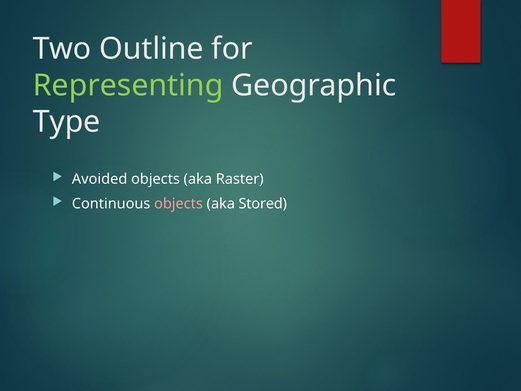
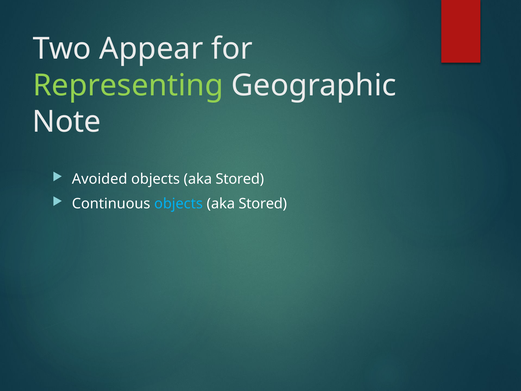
Outline: Outline -> Appear (151, 49)
Type: Type -> Note (67, 122)
Raster: Raster -> Stored (240, 179)
objects colour: pink -> light blue (179, 204)
